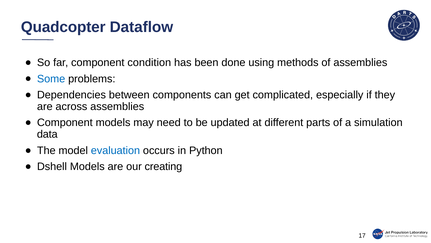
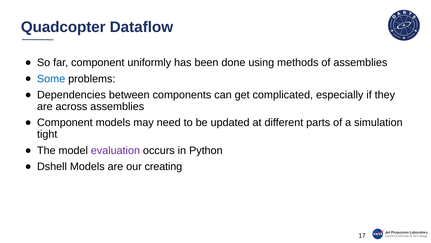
condition: condition -> uniformly (149, 62)
data: data -> tight (47, 134)
evaluation colour: blue -> purple (115, 150)
